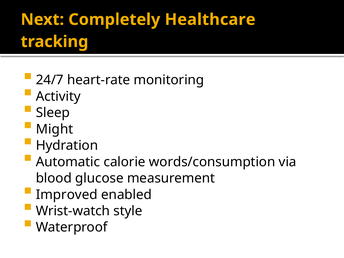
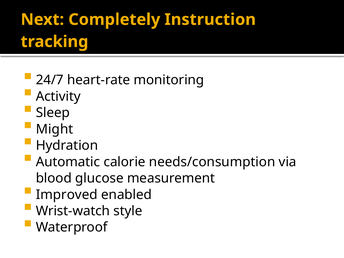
Healthcare: Healthcare -> Instruction (210, 20)
words/consumption: words/consumption -> needs/consumption (212, 162)
